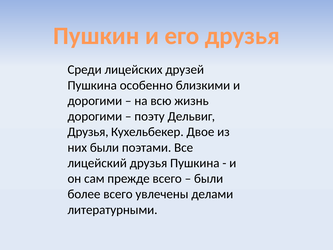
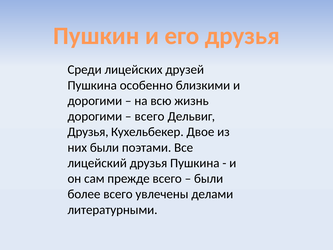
поэту: поэту -> всего (149, 116)
